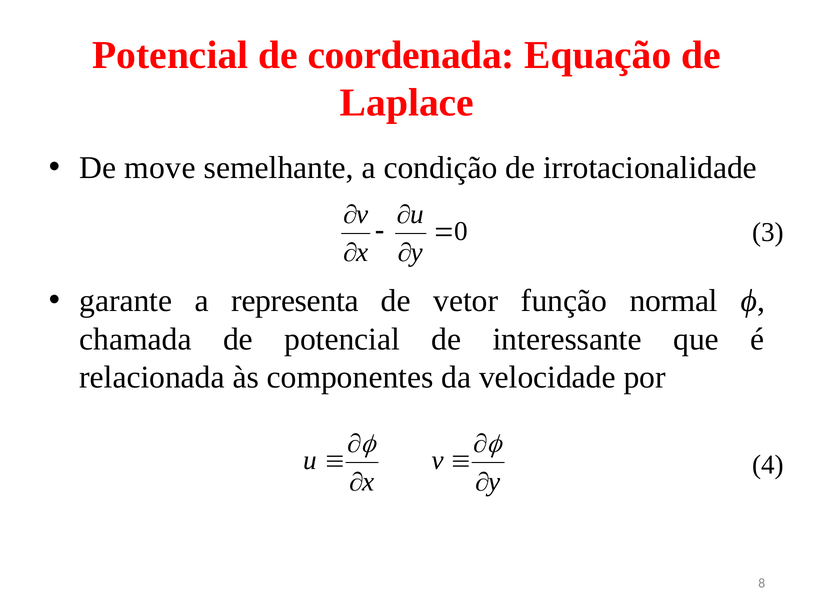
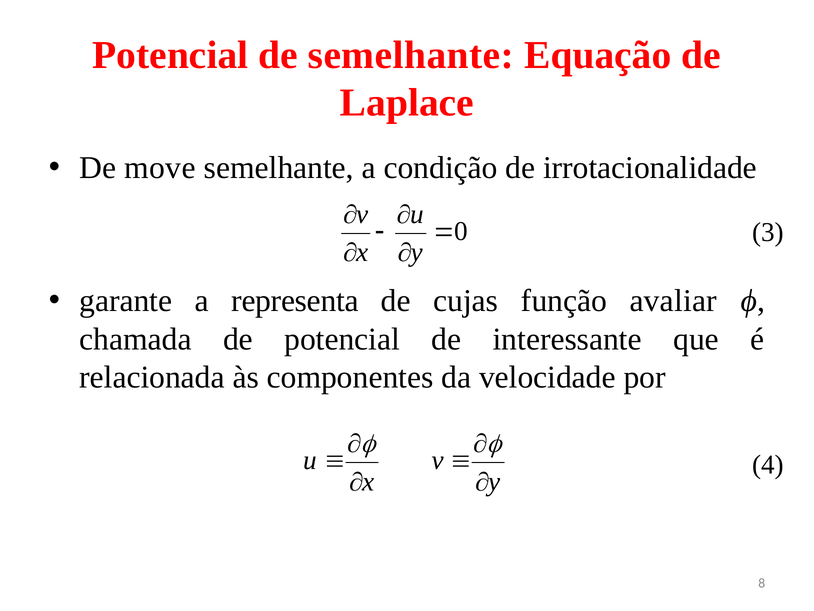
de coordenada: coordenada -> semelhante (411, 55)
vetor: vetor -> cujas (466, 301)
normal: normal -> avaliar (673, 301)
